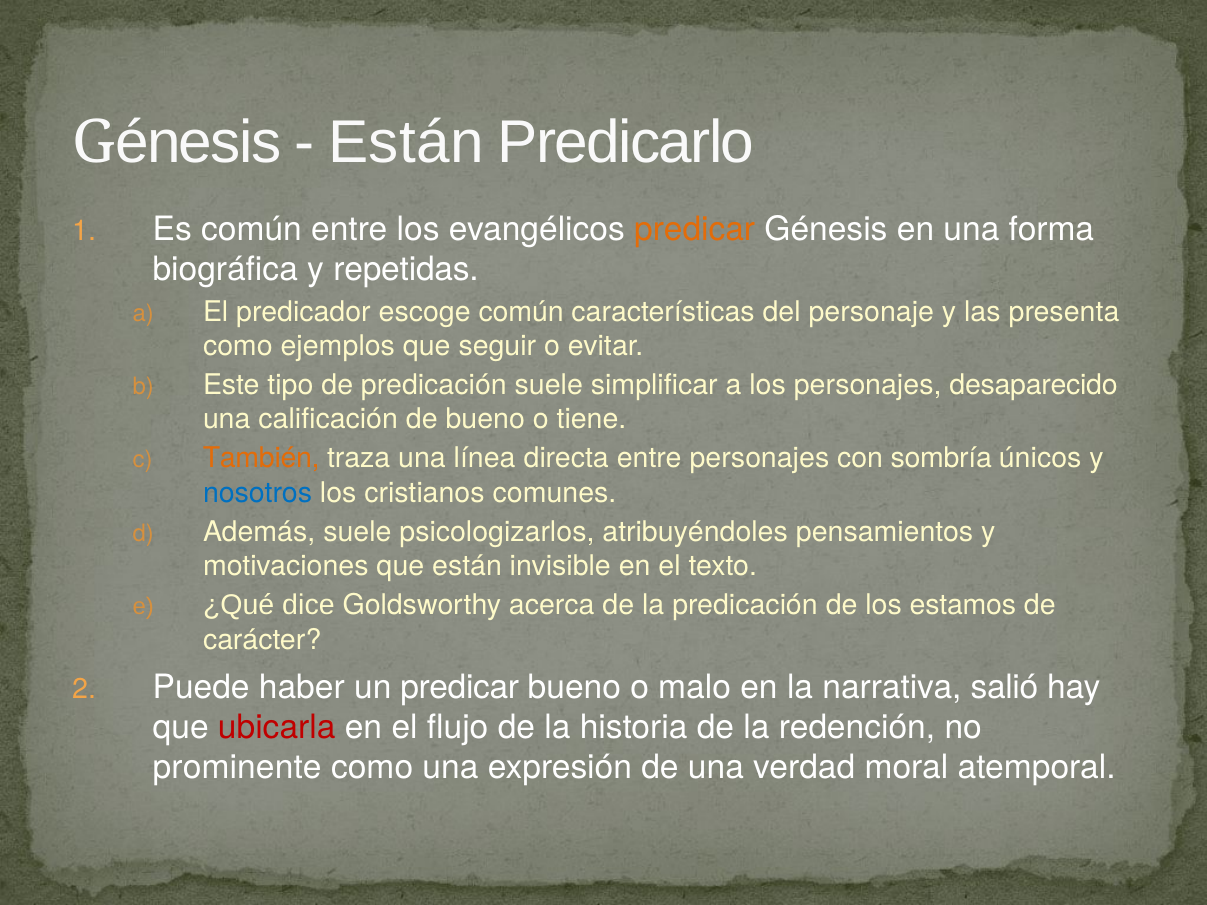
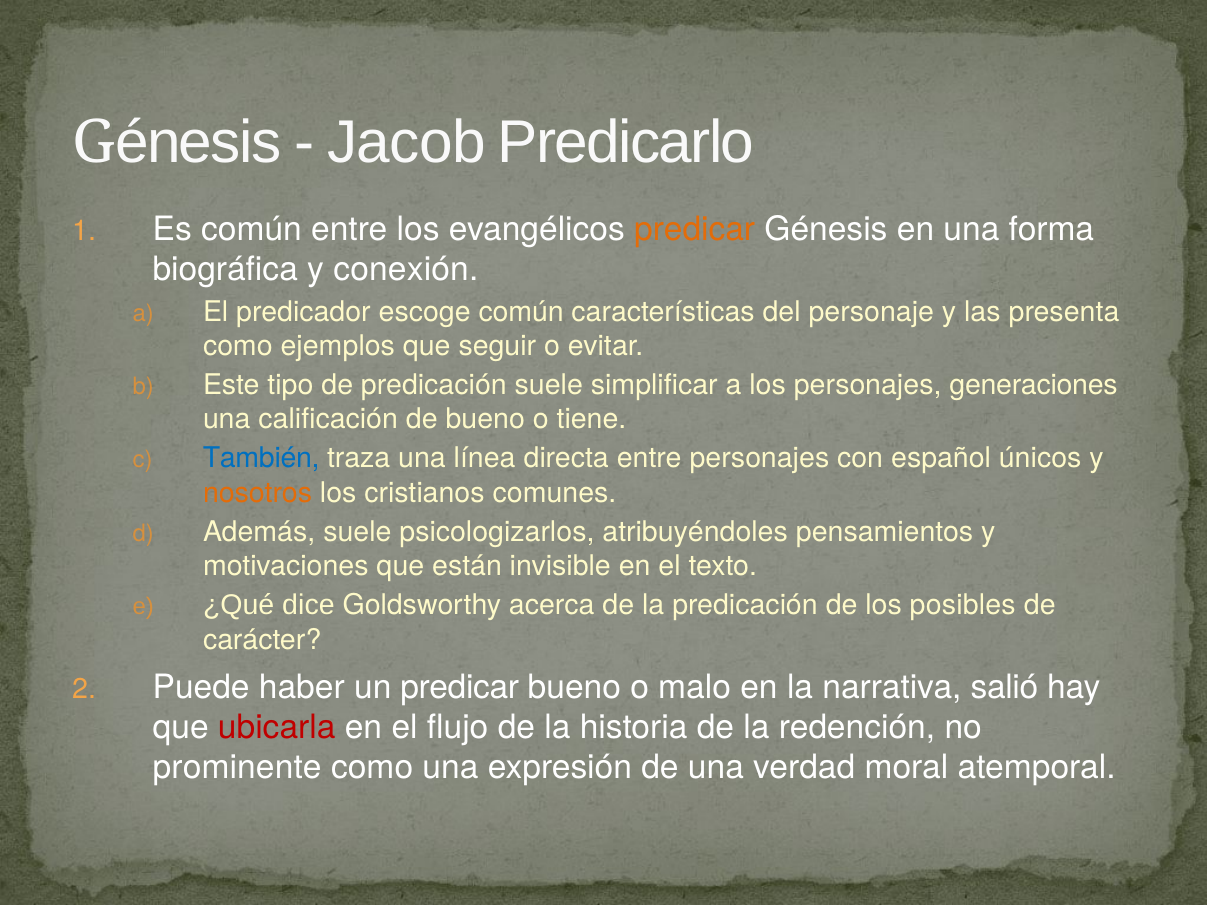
Están: Están -> Jacob (407, 143)
repetidas: repetidas -> conexión (406, 270)
desaparecido: desaparecido -> generaciones (1034, 385)
También colour: orange -> blue (261, 459)
sombría: sombría -> español (941, 459)
nosotros colour: blue -> orange (258, 493)
estamos: estamos -> posibles (963, 606)
